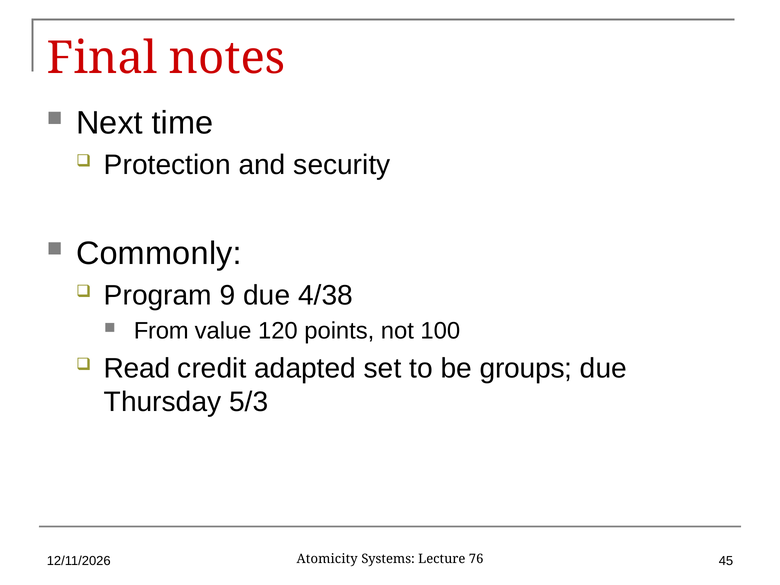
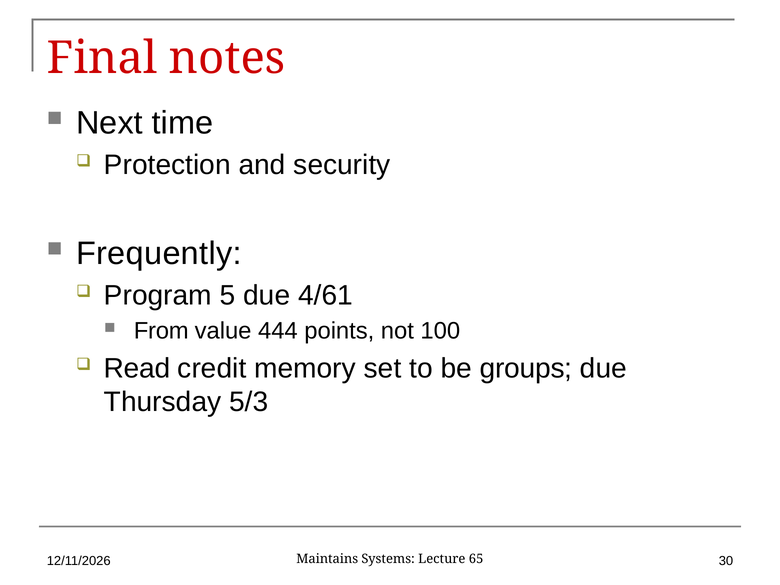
Commonly: Commonly -> Frequently (159, 254)
9: 9 -> 5 (228, 295)
4/38: 4/38 -> 4/61 (325, 295)
120: 120 -> 444 (278, 331)
adapted: adapted -> memory (305, 368)
45: 45 -> 30 (726, 561)
Atomicity: Atomicity -> Maintains (327, 559)
76: 76 -> 65 (476, 559)
